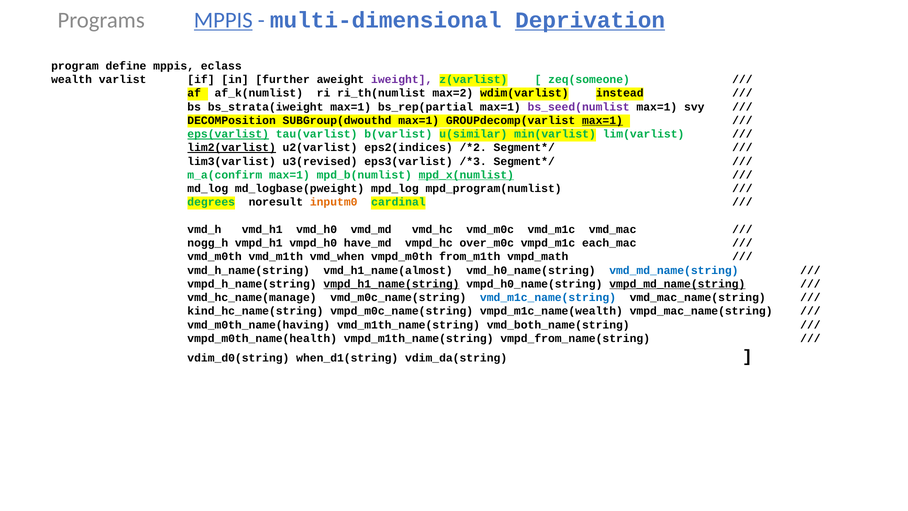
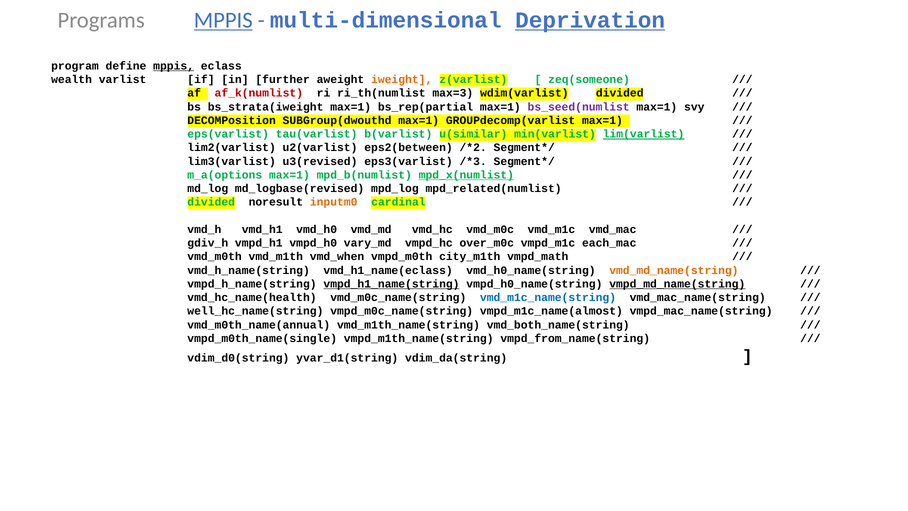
mppis underline: none -> present (174, 66)
iweight colour: purple -> orange (402, 80)
af_k(numlist colour: black -> red (259, 93)
max=2: max=2 -> max=3 (453, 93)
wdim(varlist instead: instead -> divided (620, 93)
max=1 underline: present -> none (602, 120)
eps(varlist underline: present -> none (228, 134)
lim(varlist underline: none -> present (644, 134)
lim2(varlist underline: present -> none (232, 148)
eps2(indices: eps2(indices -> eps2(between (409, 148)
m_a(confirm: m_a(confirm -> m_a(options (225, 175)
md_logbase(pweight: md_logbase(pweight -> md_logbase(revised (300, 188)
mpd_program(numlist: mpd_program(numlist -> mpd_related(numlist (494, 188)
degrees: degrees -> divided (211, 202)
nogg_h: nogg_h -> gdiv_h (208, 243)
have_md: have_md -> vary_md (368, 243)
from_m1th: from_m1th -> city_m1th (470, 257)
vmd_h1_name(almost: vmd_h1_name(almost -> vmd_h1_name(eclass (388, 270)
vmd_md_name(string colour: blue -> orange (674, 270)
vmd_hc_name(manage: vmd_hc_name(manage -> vmd_hc_name(health (252, 297)
kind_hc_name(string: kind_hc_name(string -> well_hc_name(string (255, 311)
vmpd_m1c_name(wealth: vmpd_m1c_name(wealth -> vmpd_m1c_name(almost (551, 311)
vmd_m0th_name(having: vmd_m0th_name(having -> vmd_m0th_name(annual (259, 325)
vmpd_m0th_name(health: vmpd_m0th_name(health -> vmpd_m0th_name(single (262, 338)
when_d1(string: when_d1(string -> yvar_d1(string (347, 358)
